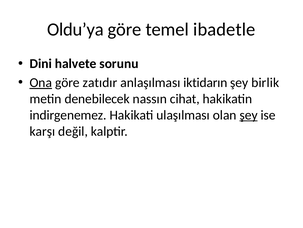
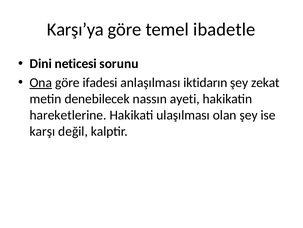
Oldu’ya: Oldu’ya -> Karşı’ya (75, 29)
halvete: halvete -> neticesi (76, 64)
zatıdır: zatıdır -> ifadesi (100, 82)
birlik: birlik -> zekat (265, 82)
cihat: cihat -> ayeti (185, 99)
indirgenemez: indirgenemez -> hareketlerine (68, 115)
şey underline: present -> none (249, 115)
